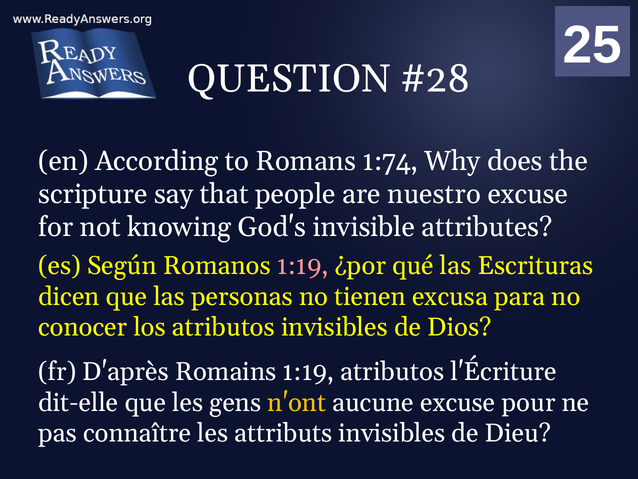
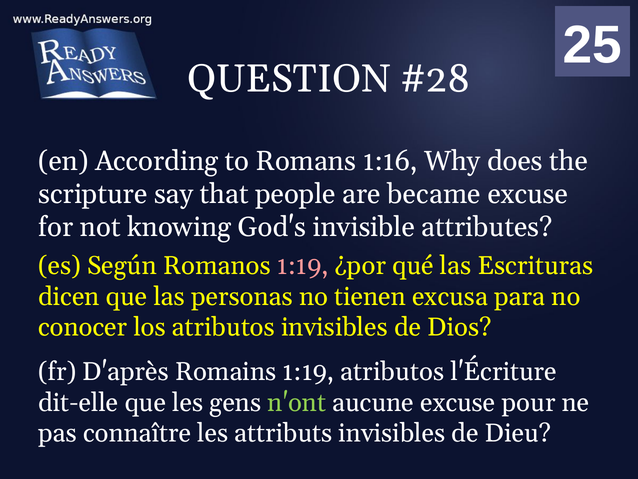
1:74: 1:74 -> 1:16 (390, 161)
nuestro: nuestro -> became (434, 194)
n'ont colour: yellow -> light green (297, 402)
